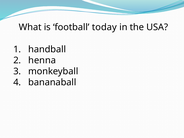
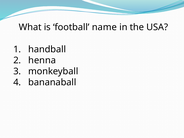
today: today -> name (104, 27)
